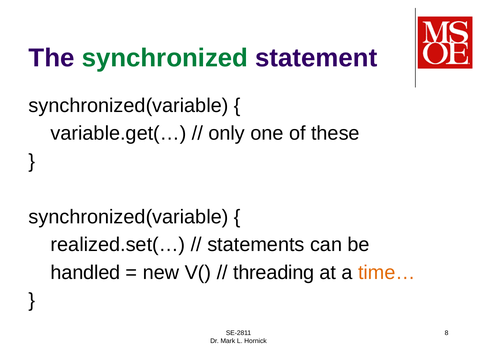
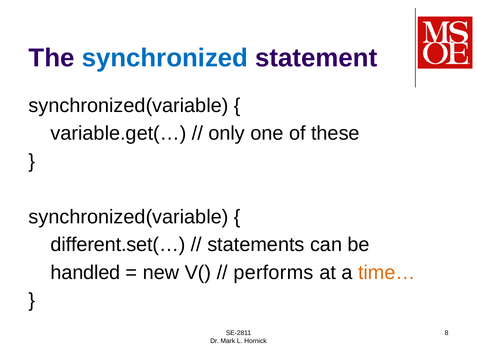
synchronized colour: green -> blue (165, 58)
realized.set(…: realized.set(… -> different.set(… (118, 245)
threading: threading -> performs (273, 272)
